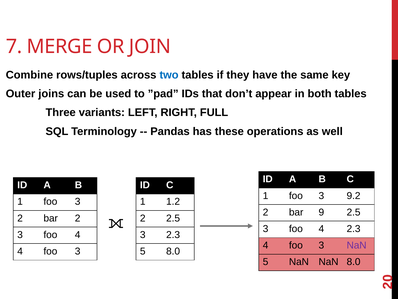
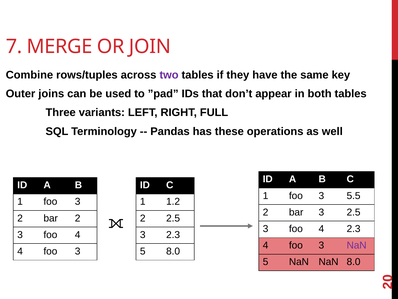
two colour: blue -> purple (169, 75)
9.2: 9.2 -> 5.5 (354, 195)
bar 9: 9 -> 3 (321, 212)
